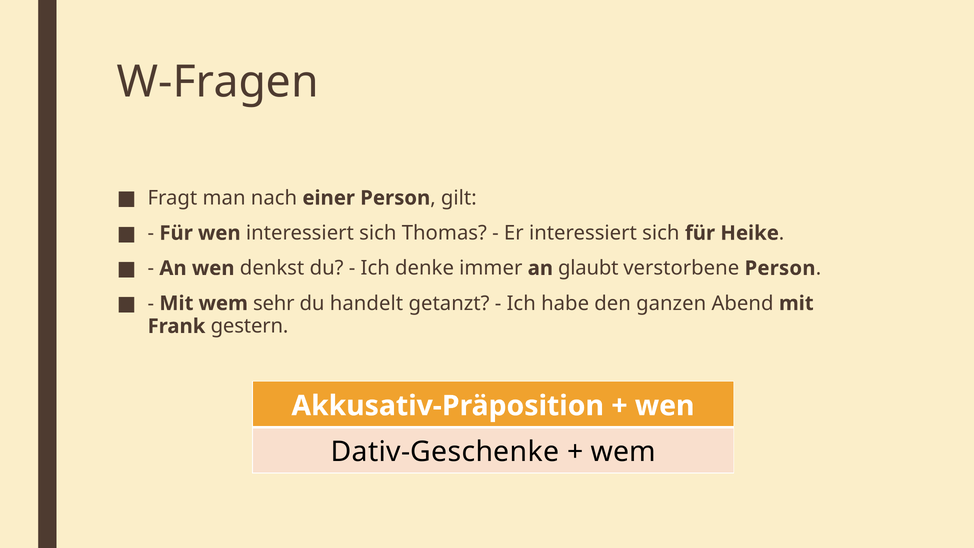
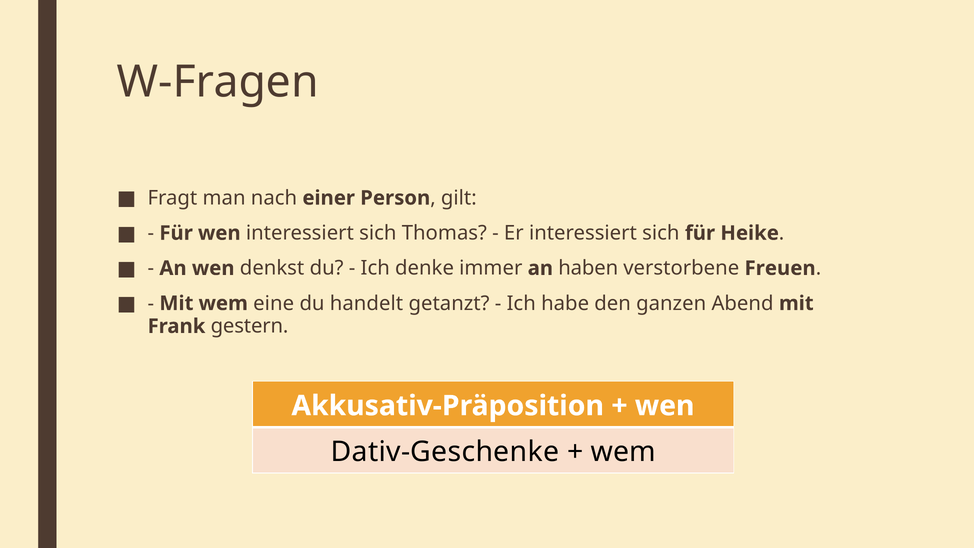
glaubt: glaubt -> haben (588, 268)
verstorbene Person: Person -> Freuen (780, 268)
sehr: sehr -> eine (274, 303)
